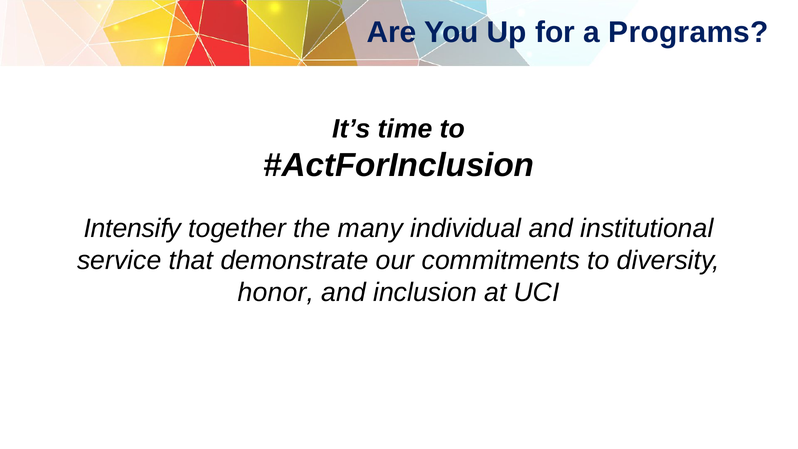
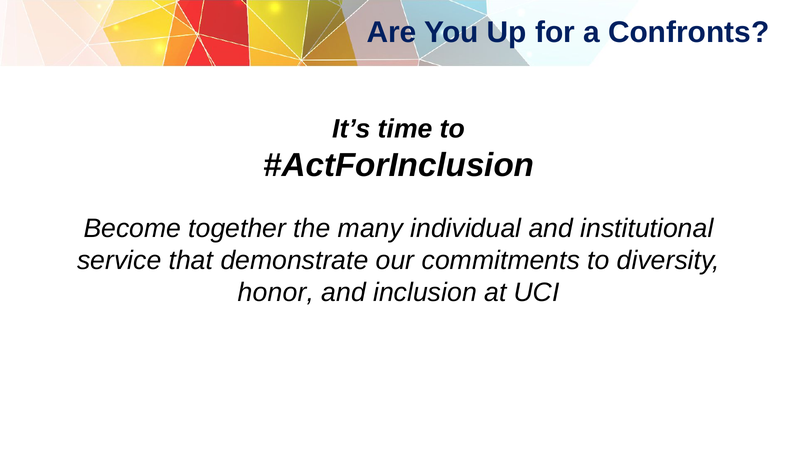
Programs: Programs -> Confronts (689, 32)
Intensify: Intensify -> Become (132, 228)
